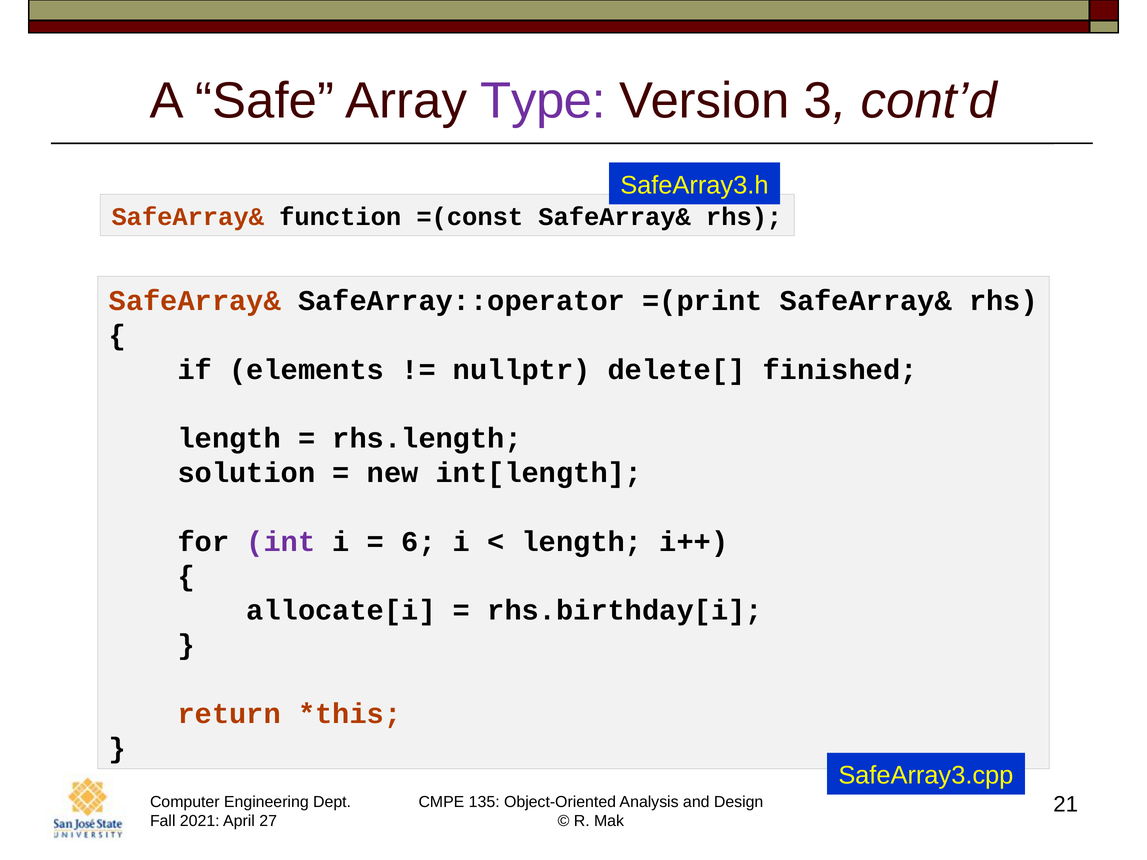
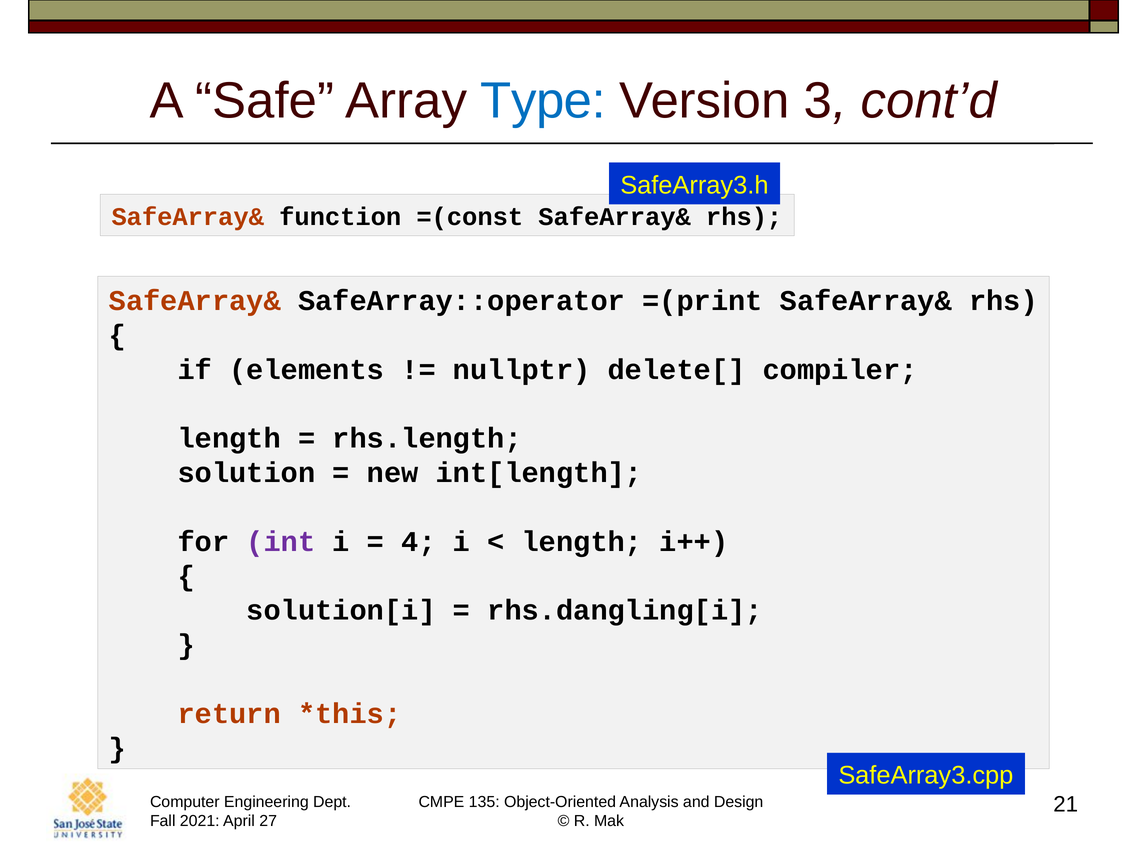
Type colour: purple -> blue (543, 101)
finished: finished -> compiler (840, 370)
6: 6 -> 4 (419, 542)
allocate[i: allocate[i -> solution[i (341, 611)
rhs.birthday[i: rhs.birthday[i -> rhs.dangling[i (625, 611)
